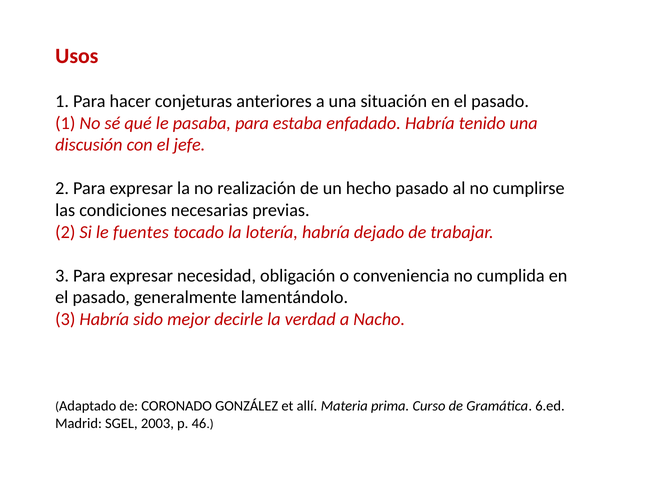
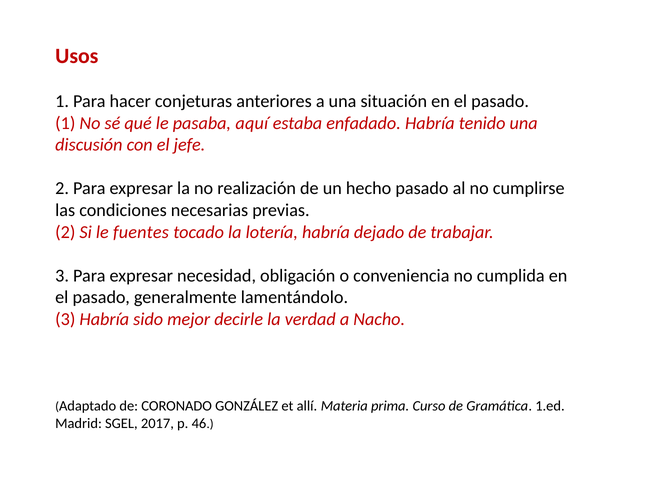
pasaba para: para -> aquí (252, 123)
6.ed: 6.ed -> 1.ed (550, 406)
2003: 2003 -> 2017 (157, 423)
